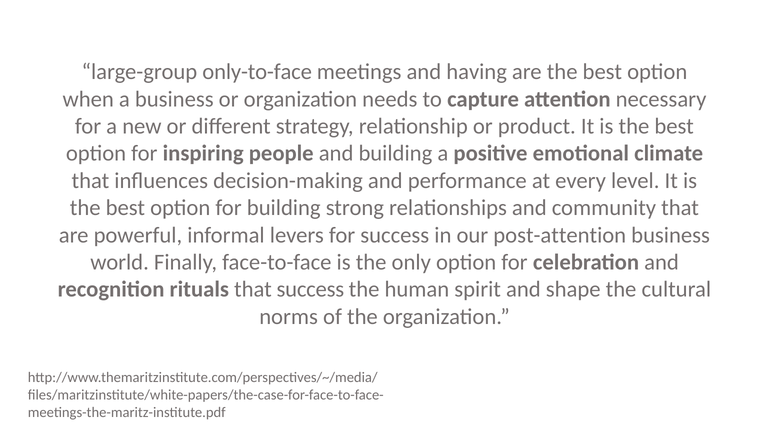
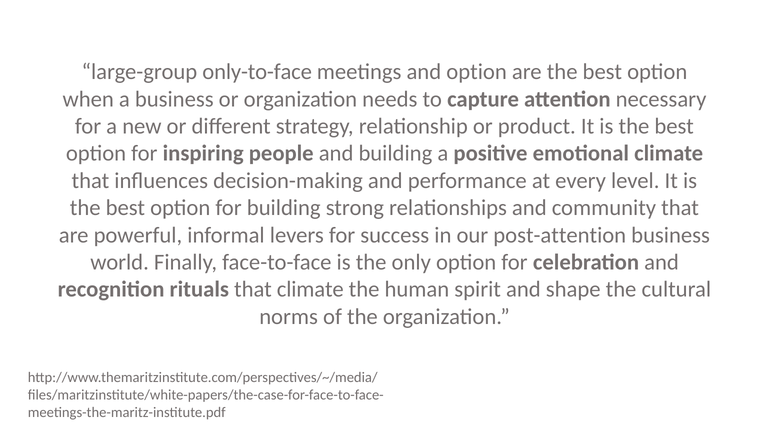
and having: having -> option (477, 72)
that success: success -> climate (310, 289)
